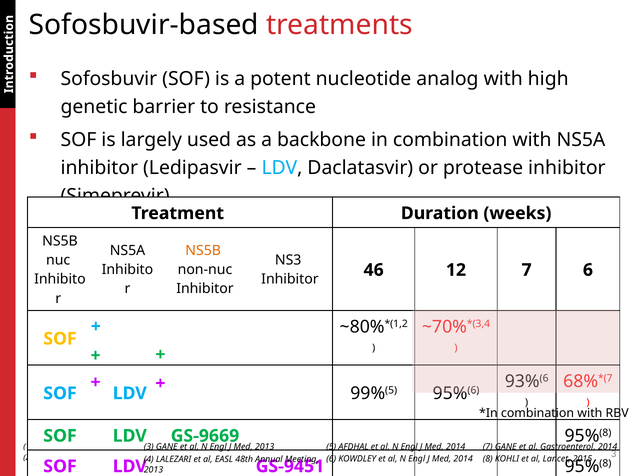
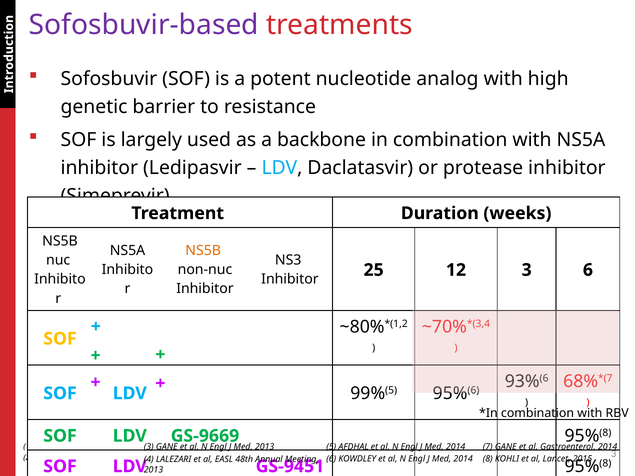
Sofosbuvir-based colour: black -> purple (144, 25)
46: 46 -> 25 (374, 270)
12 7: 7 -> 3 (527, 270)
